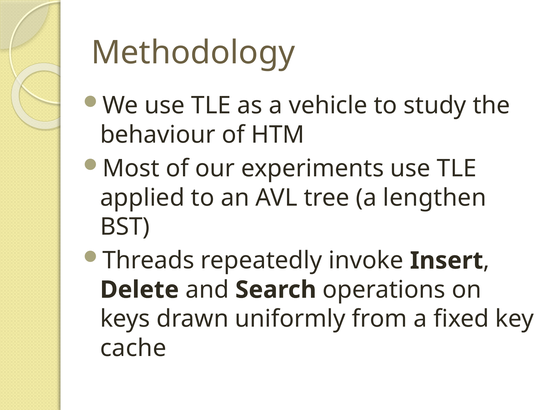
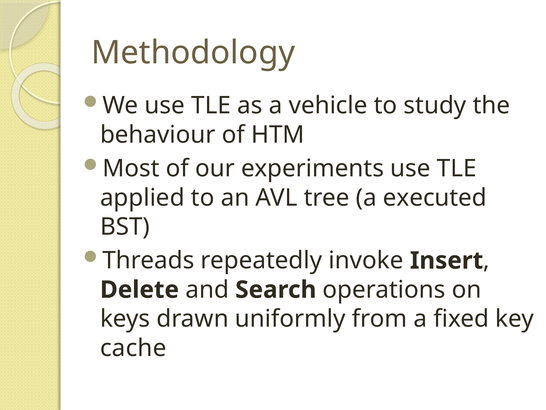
lengthen: lengthen -> executed (435, 197)
